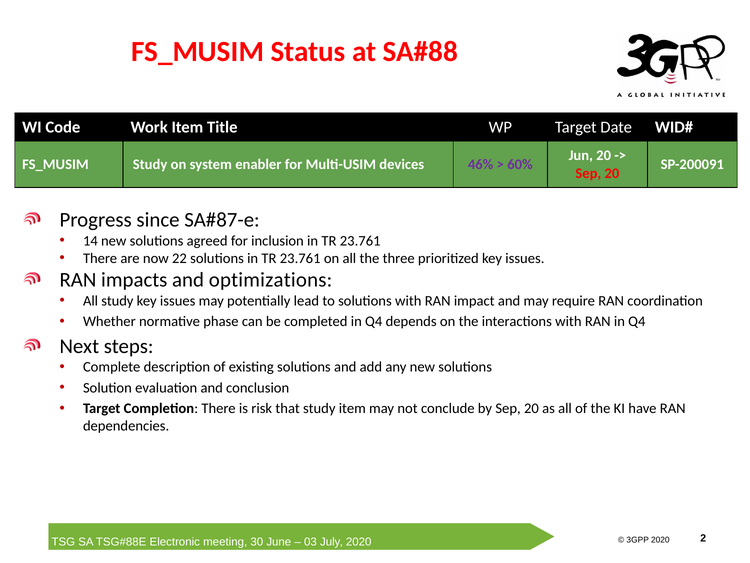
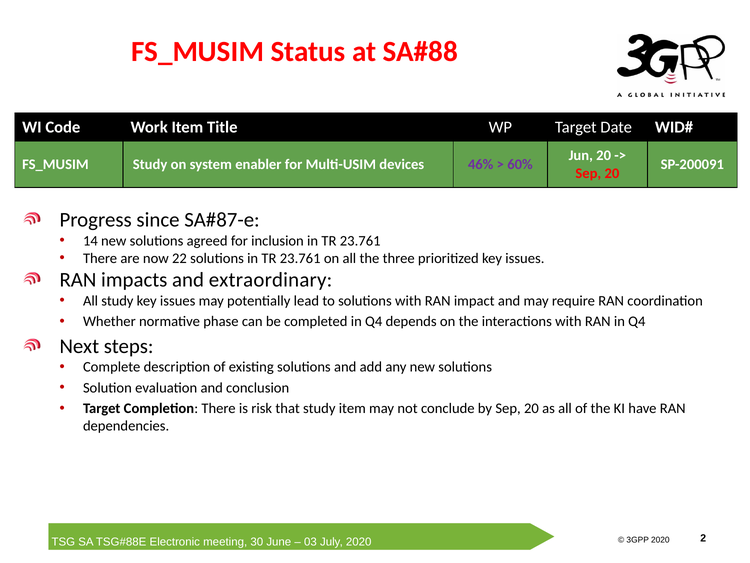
optimizations: optimizations -> extraordinary (271, 280)
